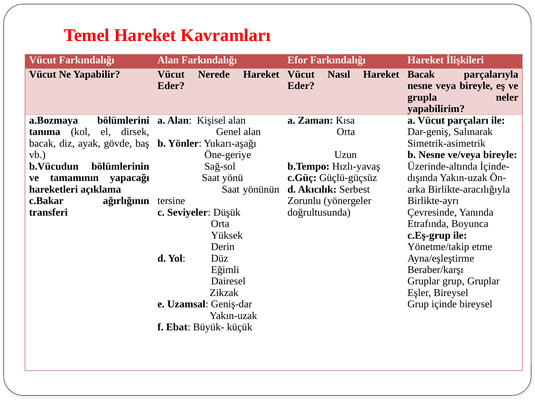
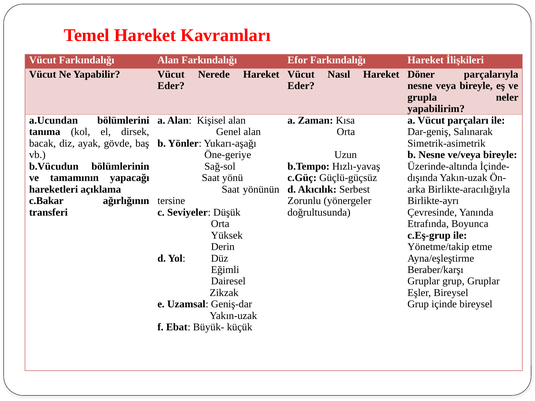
Bacak: Bacak -> Döner (421, 74)
a.Bozmaya: a.Bozmaya -> a.Ucundan (53, 120)
